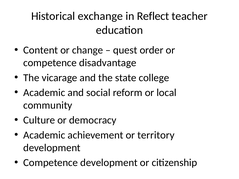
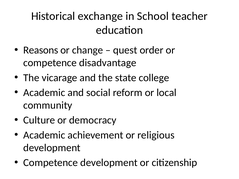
Reflect: Reflect -> School (153, 16)
Content: Content -> Reasons (41, 50)
territory: territory -> religious (156, 135)
